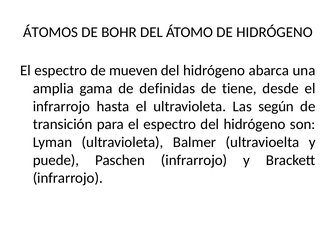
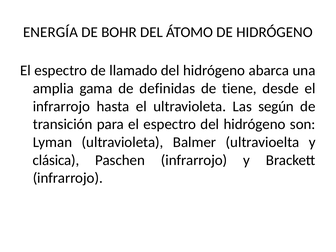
ÁTOMOS: ÁTOMOS -> ENERGÍA (50, 32)
mueven: mueven -> llamado (133, 70)
puede: puede -> clásica (56, 160)
